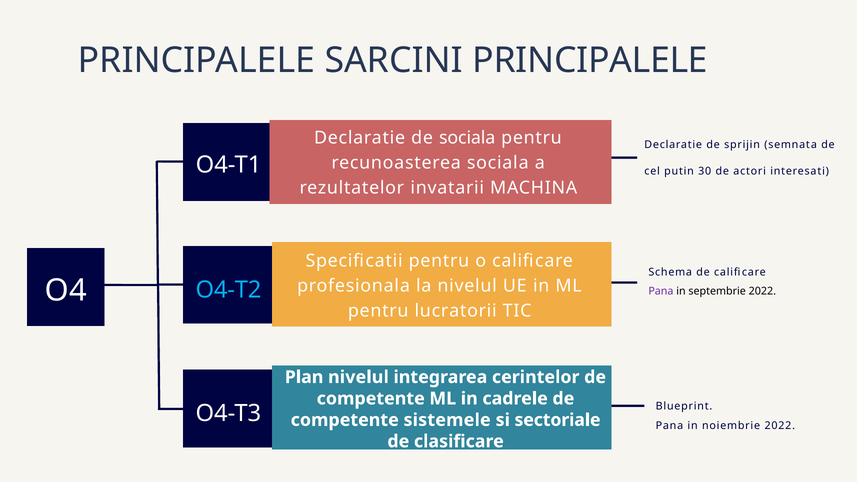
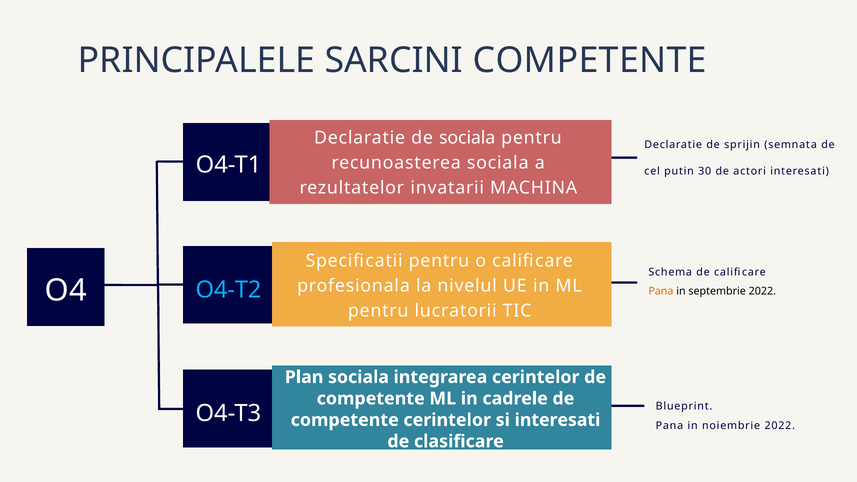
SARCINI PRINCIPALELE: PRINCIPALELE -> COMPETENTE (590, 61)
Pana colour: purple -> orange (661, 291)
Plan nivelul: nivelul -> sociala (359, 377)
competente sistemele: sistemele -> cerintelor (447, 420)
si sectoriale: sectoriale -> interesati (557, 420)
